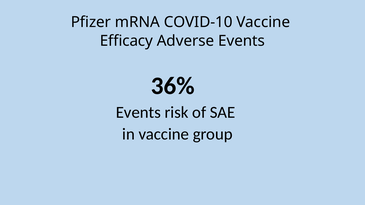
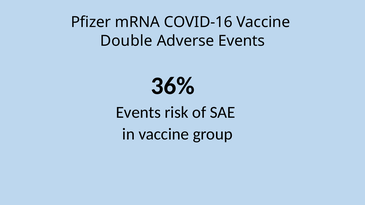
COVID-10: COVID-10 -> COVID-16 (198, 22)
Efficacy: Efficacy -> Double (126, 41)
